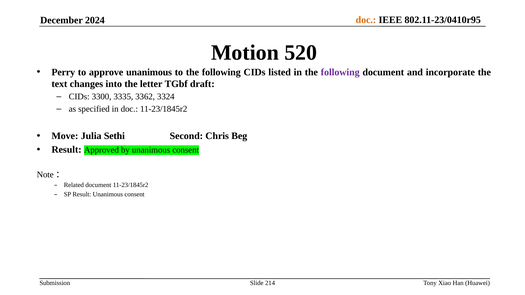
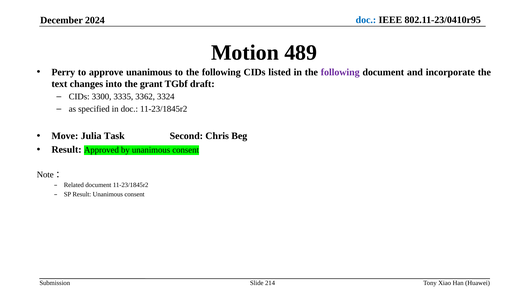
doc colour: orange -> blue (366, 20)
520: 520 -> 489 (301, 53)
letter: letter -> grant (151, 84)
Sethi: Sethi -> Task (114, 136)
